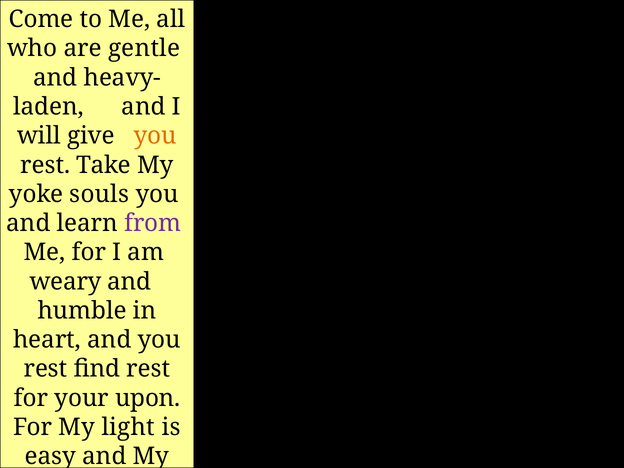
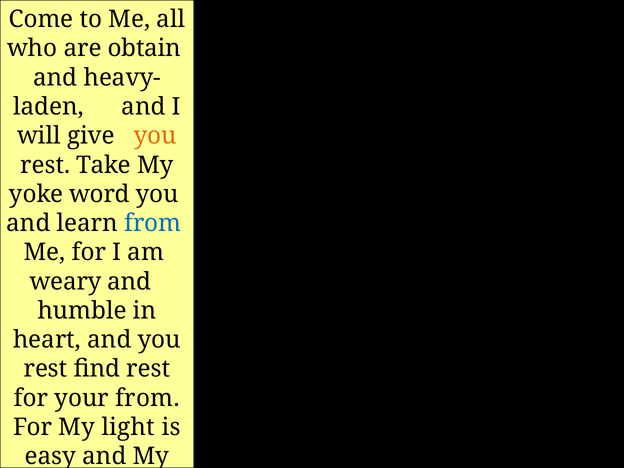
gentle: gentle -> obtain (144, 48)
souls: souls -> word (100, 194)
from colour: purple -> blue (153, 223)
your upon: upon -> from (147, 398)
